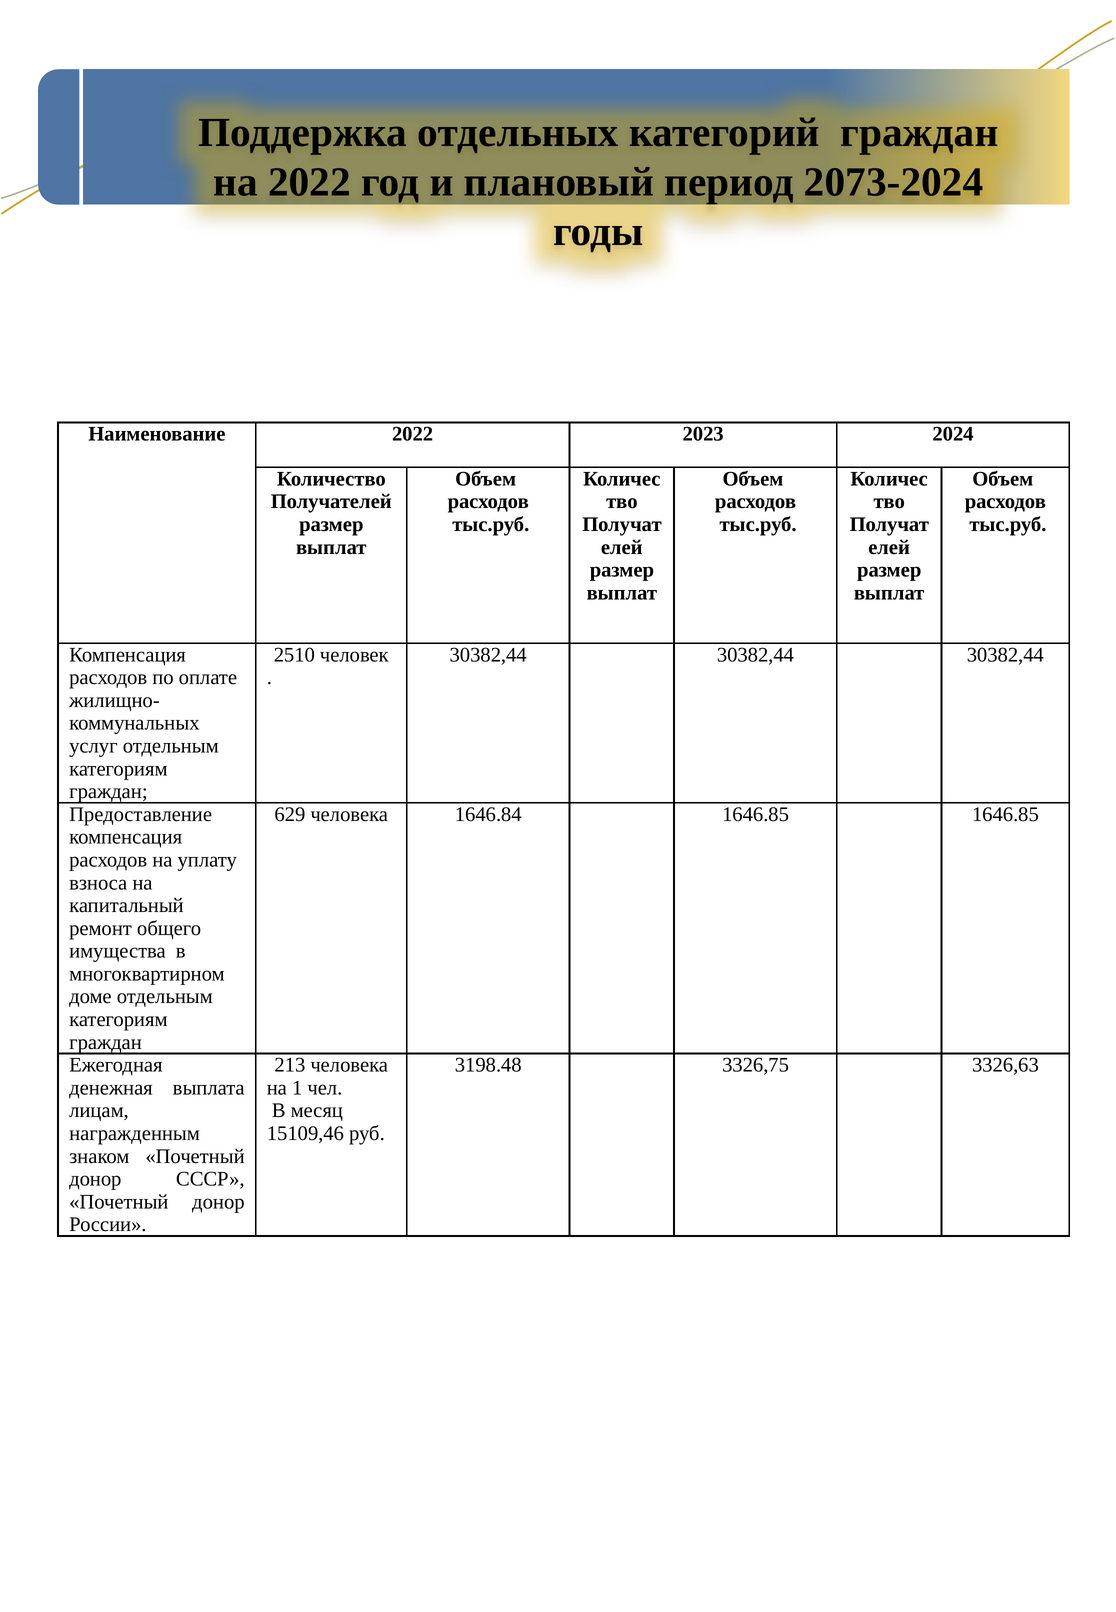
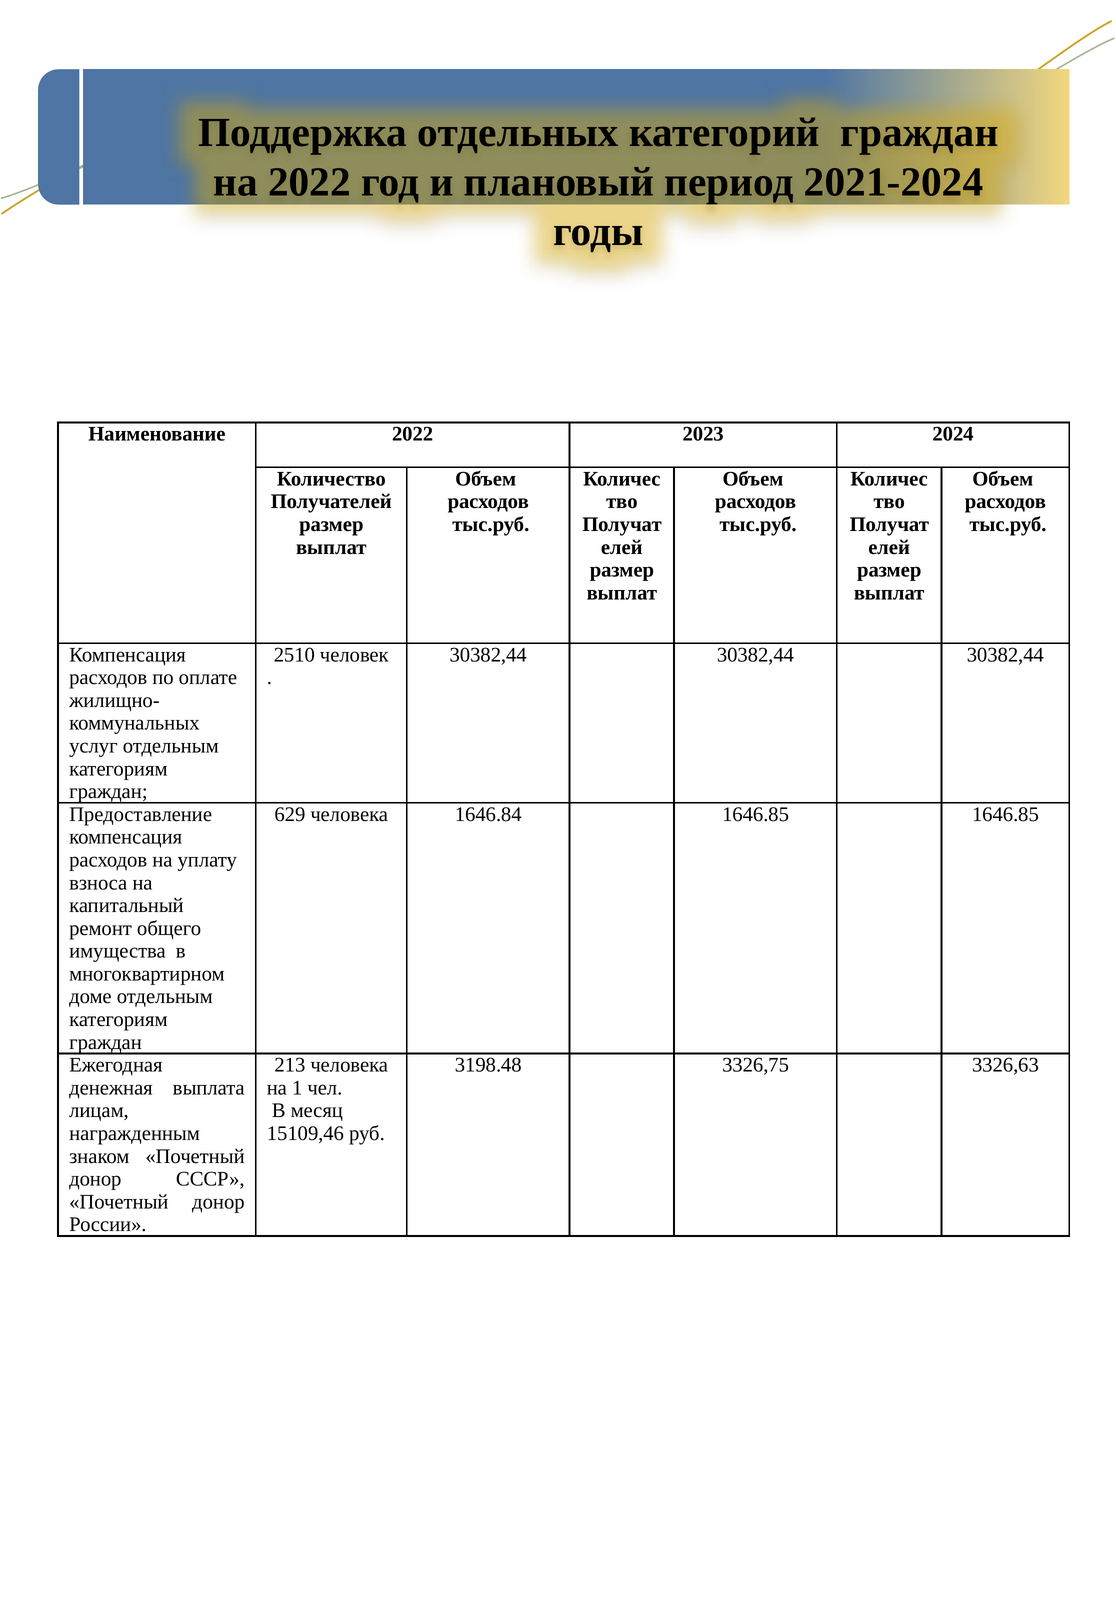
2073-2024: 2073-2024 -> 2021-2024 (894, 182)
